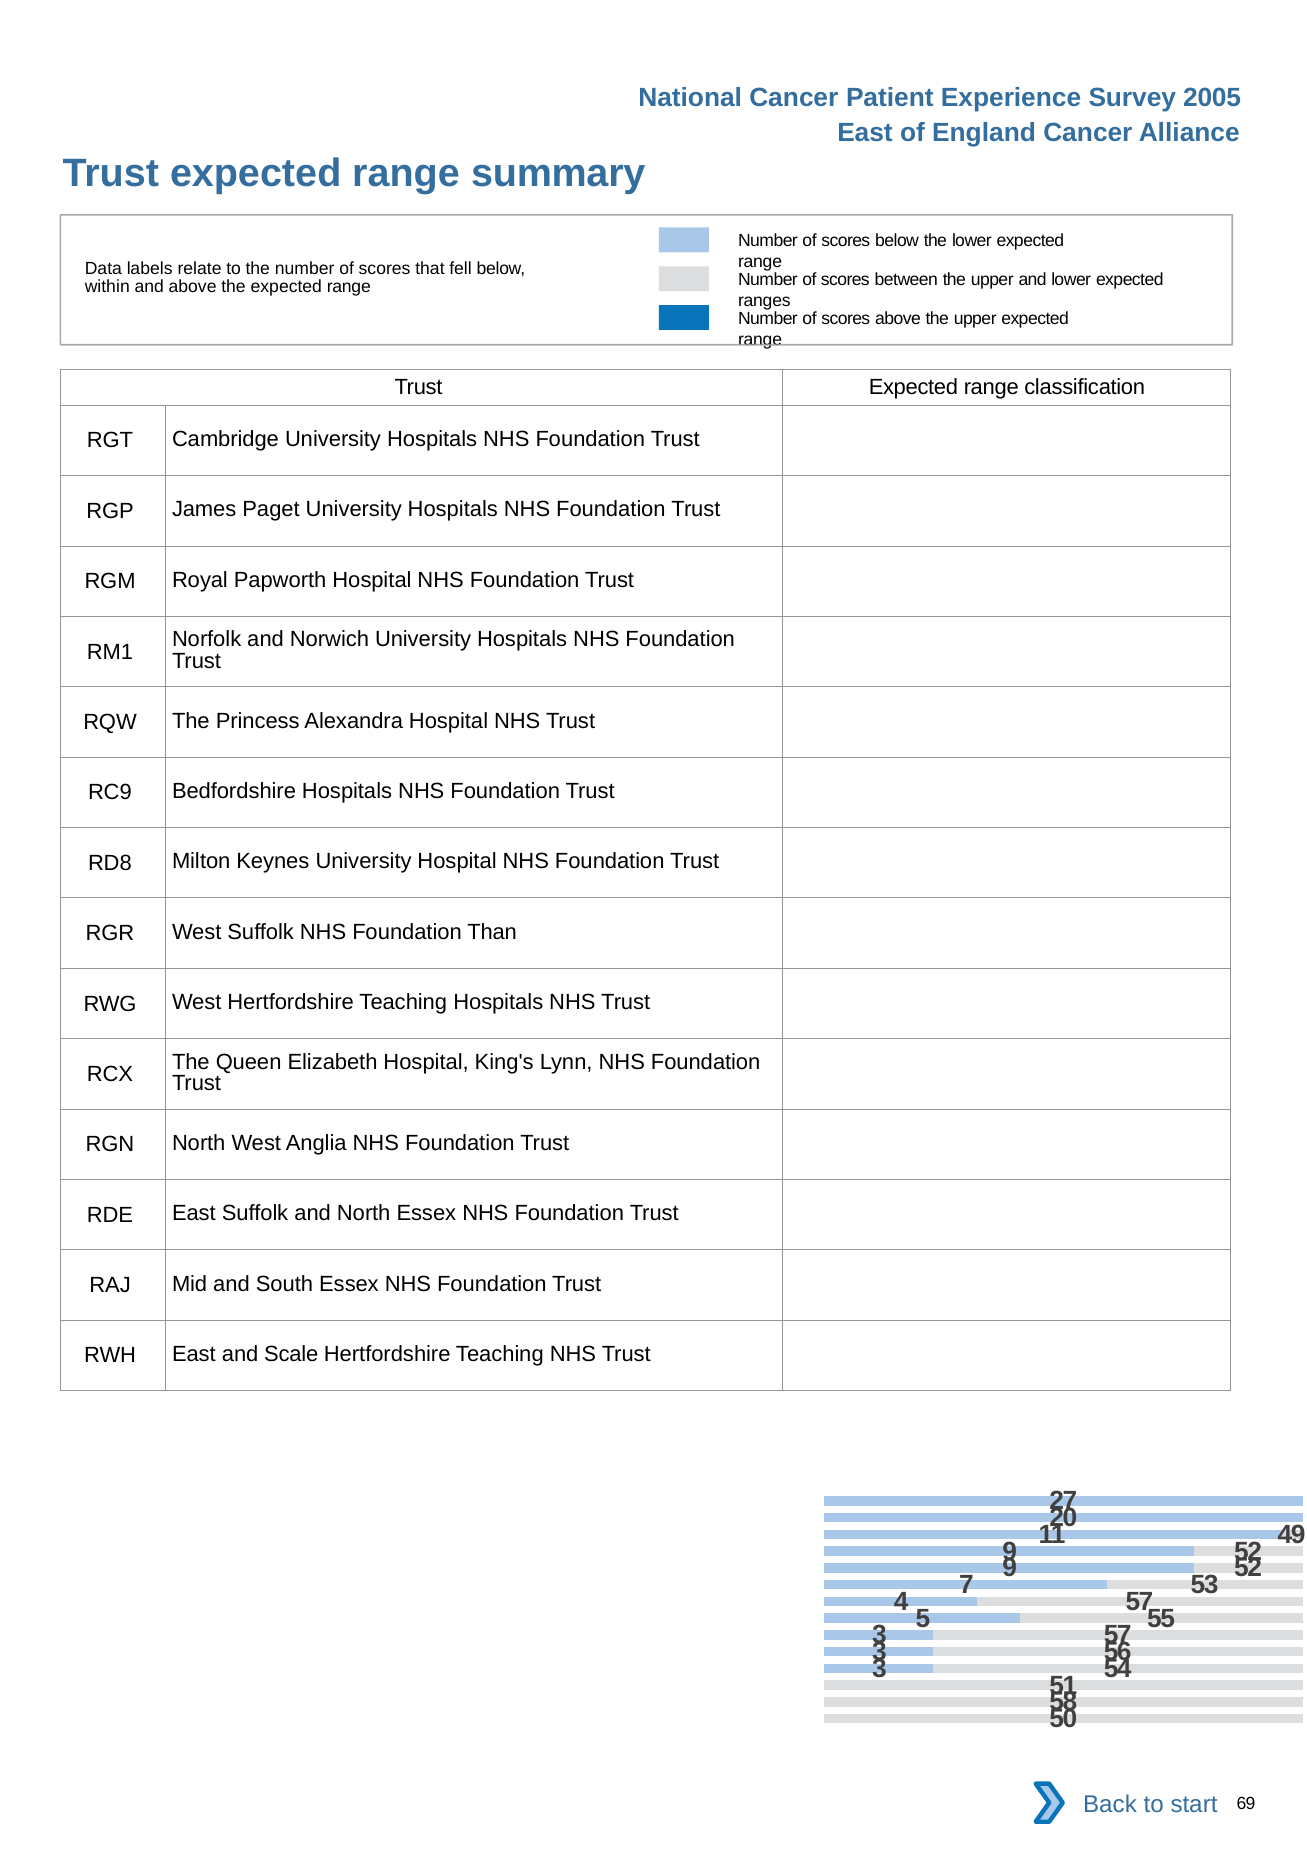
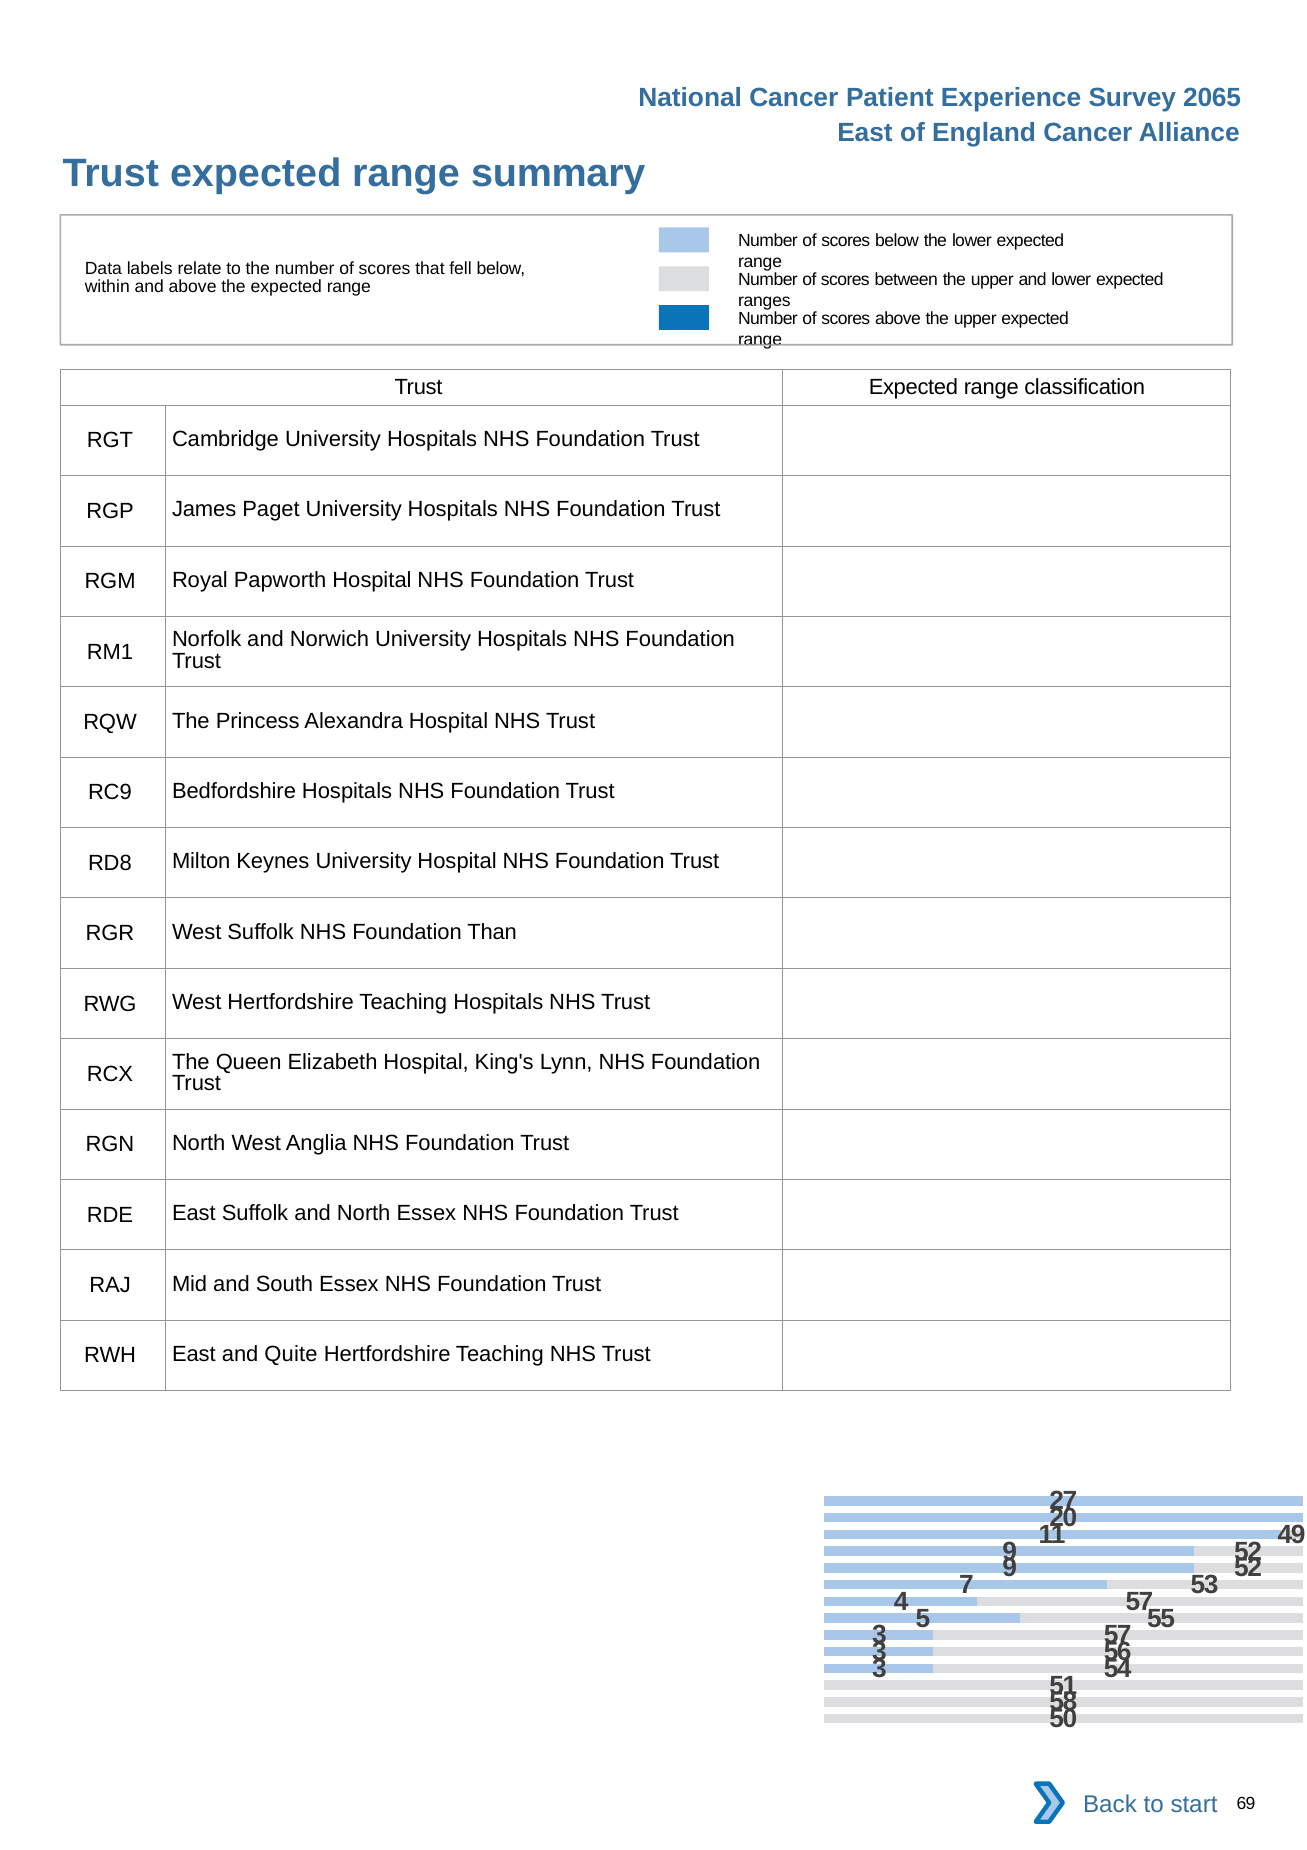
2005: 2005 -> 2065 (1212, 97)
Scale: Scale -> Quite (291, 1354)
